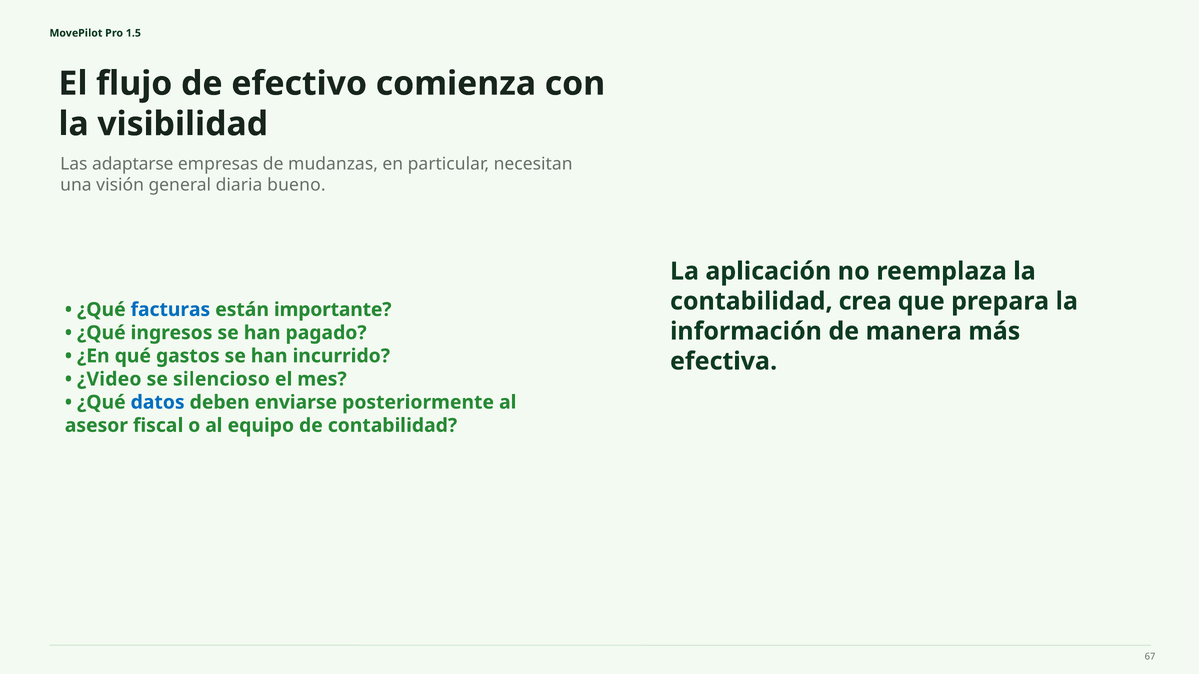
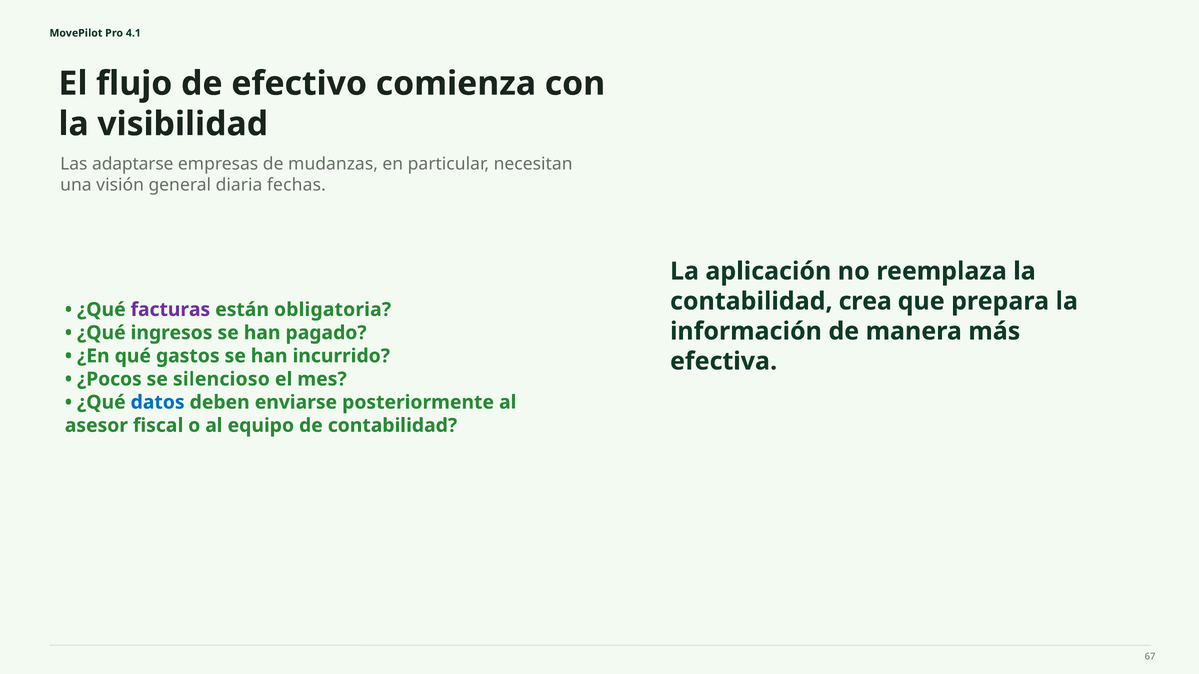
1.5: 1.5 -> 4.1 (133, 33)
bueno: bueno -> fechas (296, 185)
facturas colour: blue -> purple (170, 310)
importante: importante -> obligatoria (333, 310)
¿Video: ¿Video -> ¿Pocos (109, 379)
